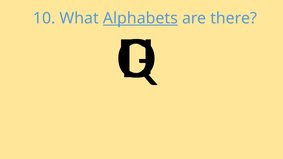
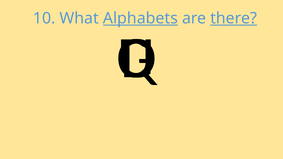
there underline: none -> present (234, 18)
